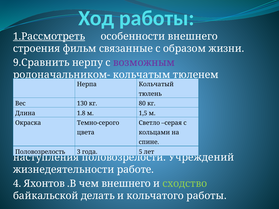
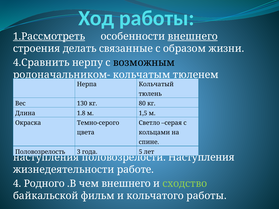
внешнего underline: none -> present (193, 36)
фильм: фильм -> делать (80, 49)
9.Сравнить: 9.Сравнить -> 4.Сравнить (41, 63)
возможным colour: purple -> black (144, 63)
Учреждений: Учреждений -> Наступления (201, 158)
Яхонтов: Яхонтов -> Родного (44, 184)
делать: делать -> фильм (98, 196)
